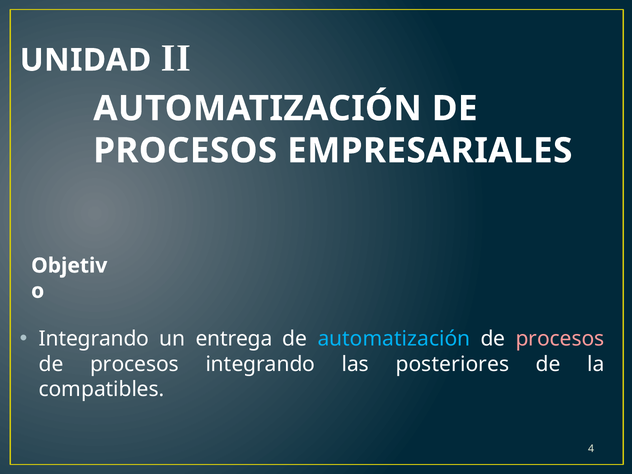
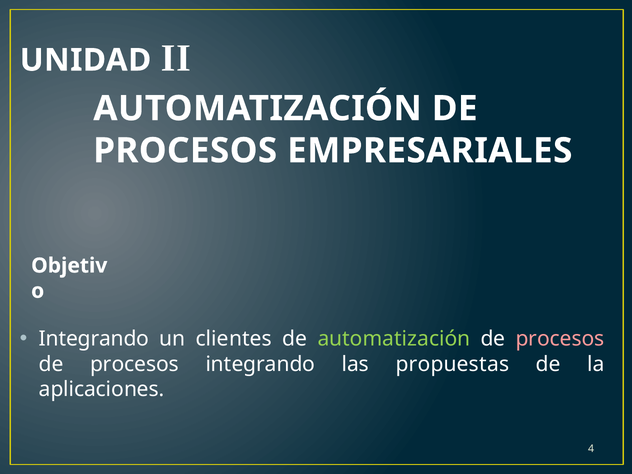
entrega: entrega -> clientes (234, 339)
automatización colour: light blue -> light green (394, 339)
posteriores: posteriores -> propuestas (452, 364)
compatibles: compatibles -> aplicaciones (102, 389)
